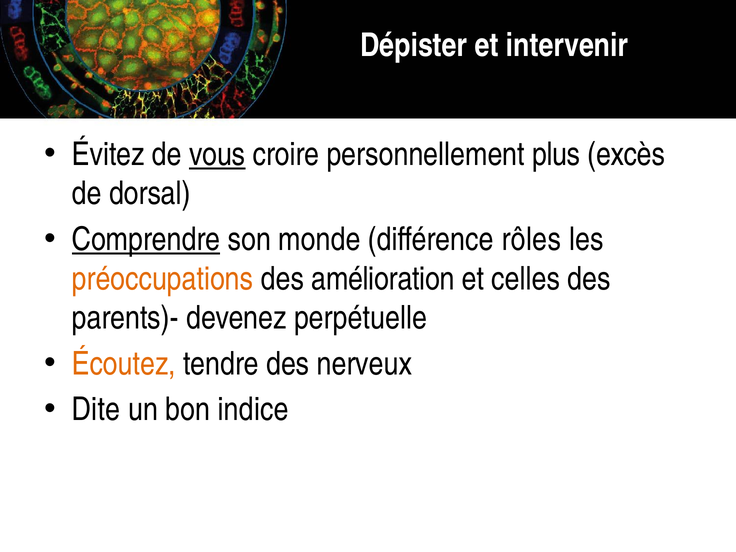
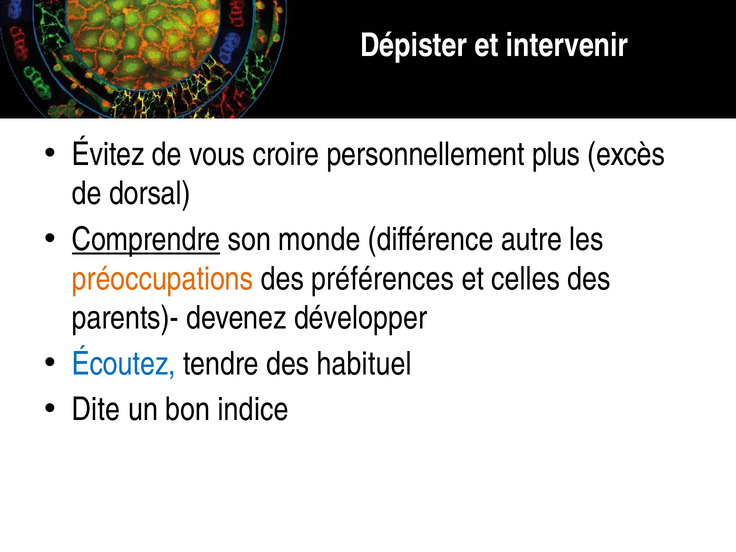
vous underline: present -> none (217, 154)
rôles: rôles -> autre (532, 239)
amélioration: amélioration -> préférences (383, 279)
perpétuelle: perpétuelle -> développer (361, 318)
Écoutez colour: orange -> blue (124, 364)
nerveux: nerveux -> habituel (364, 364)
